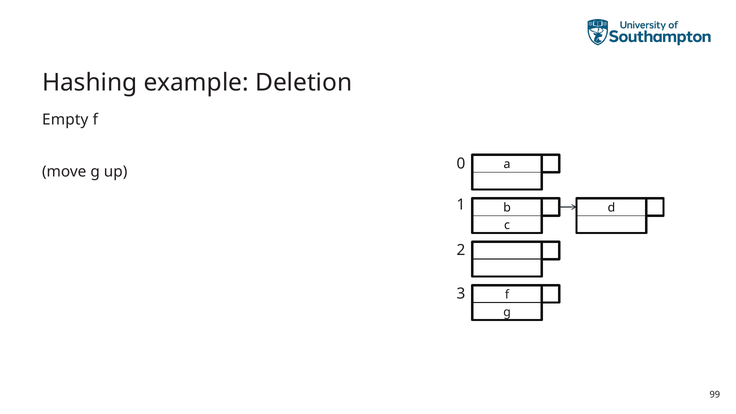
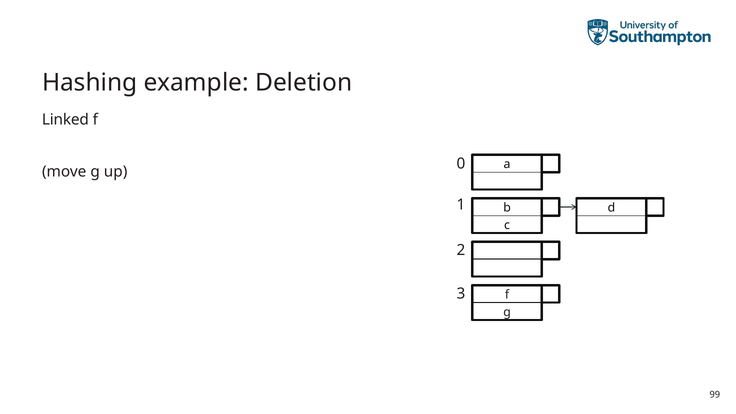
Empty: Empty -> Linked (65, 120)
